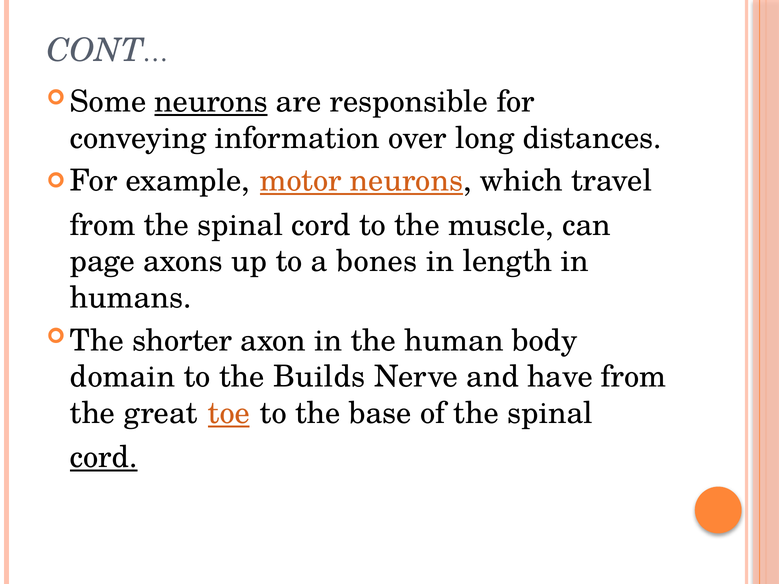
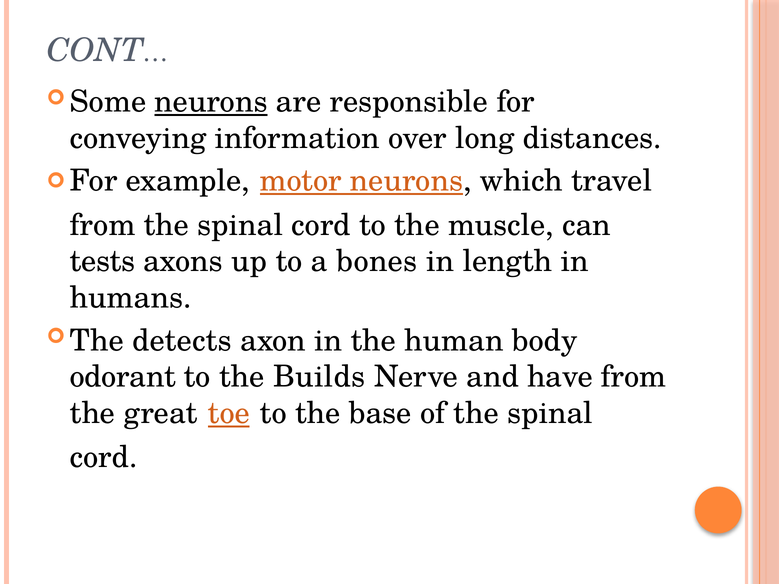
page: page -> tests (103, 262)
shorter: shorter -> detects (182, 341)
domain: domain -> odorant (123, 377)
cord underline: present -> none (104, 458)
